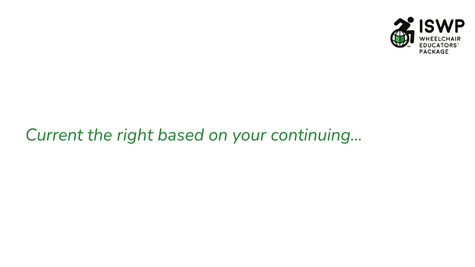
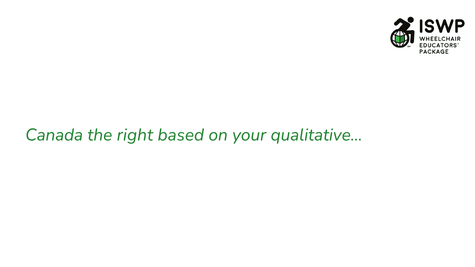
Current: Current -> Canada (54, 135)
continuing: continuing -> qualitative (316, 135)
